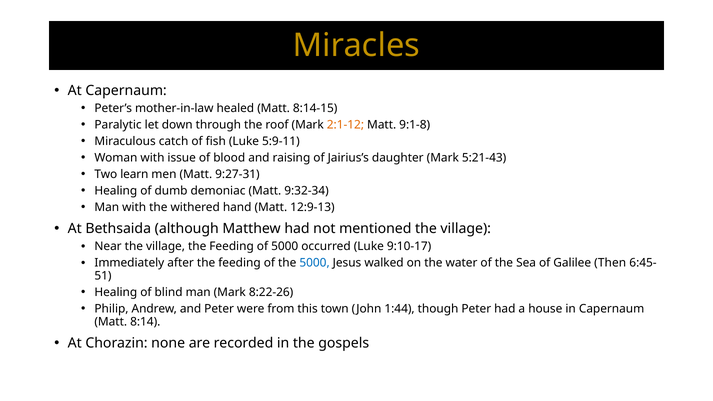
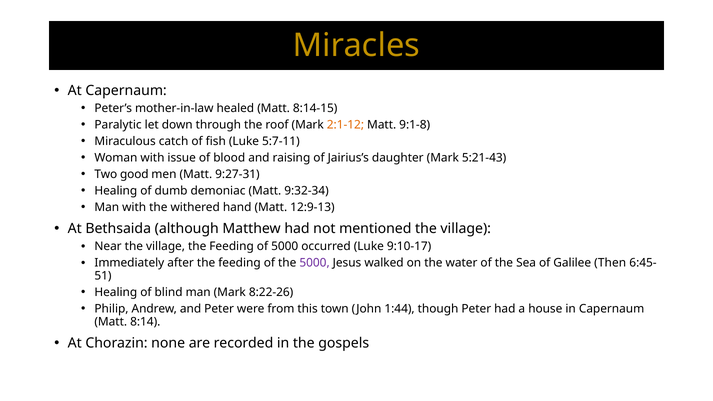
5:9-11: 5:9-11 -> 5:7-11 (281, 141)
learn: learn -> good (134, 174)
5000 colour: blue -> purple (315, 263)
